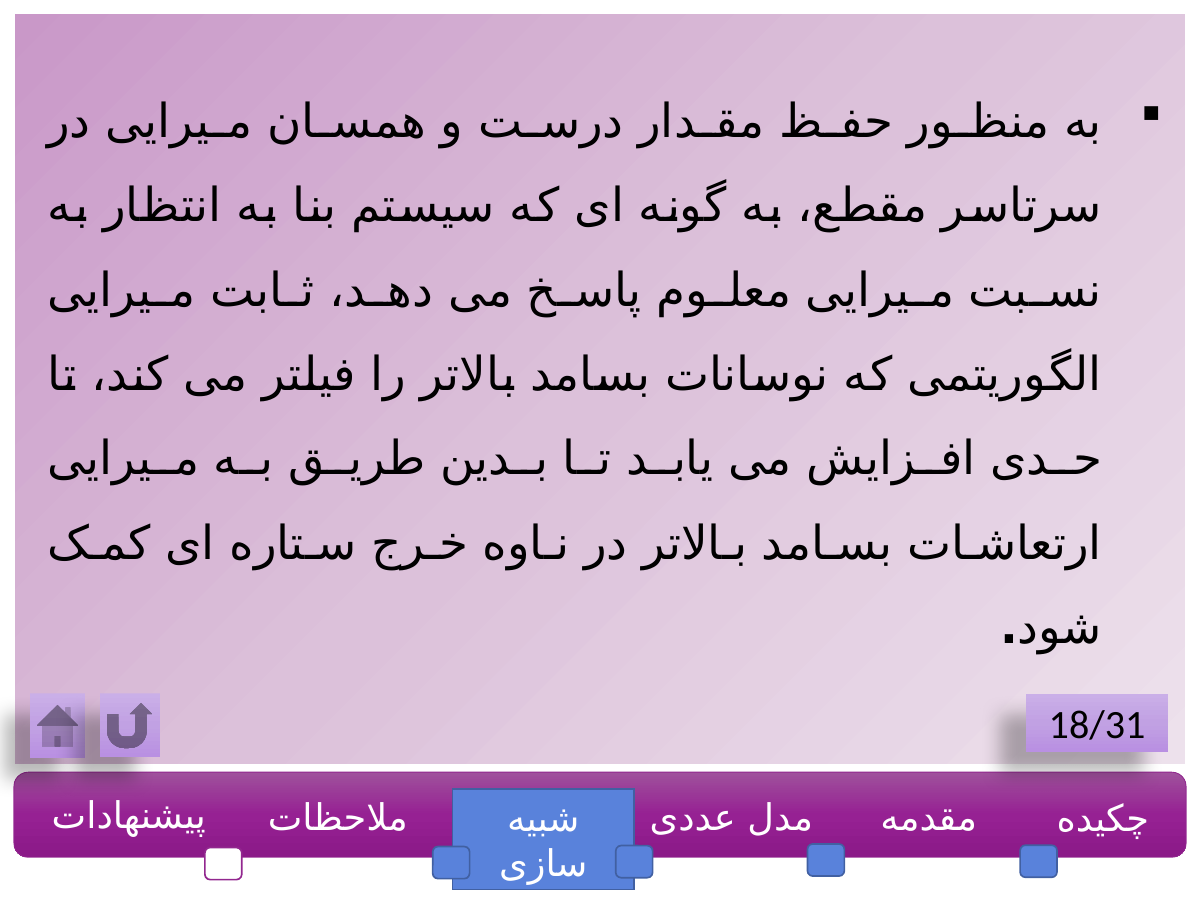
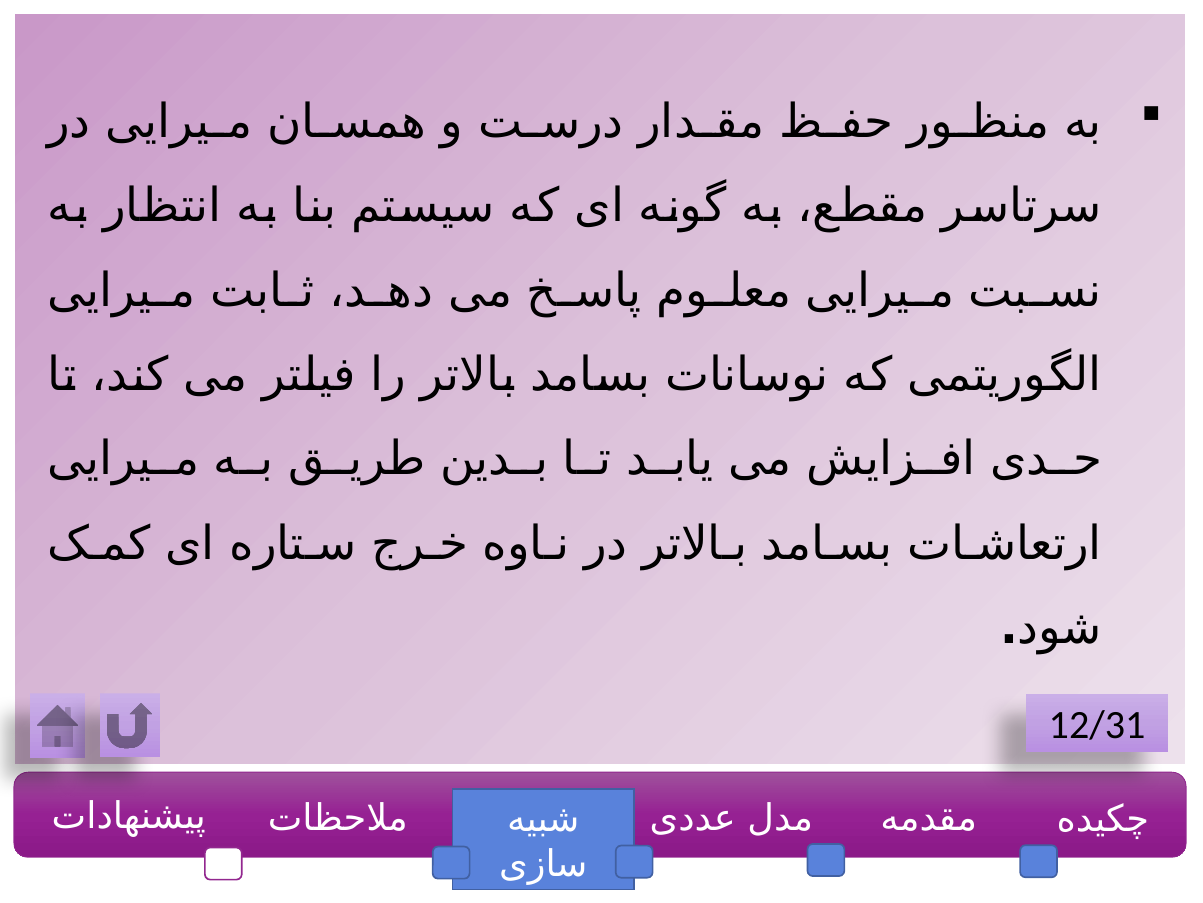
18/31: 18/31 -> 12/31 (1097, 725)
